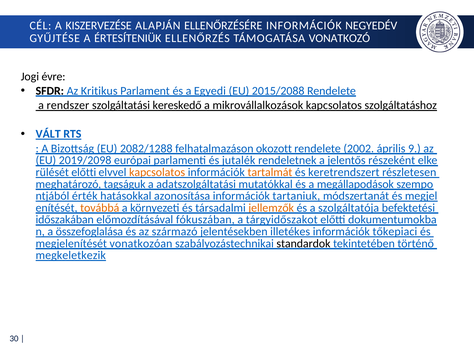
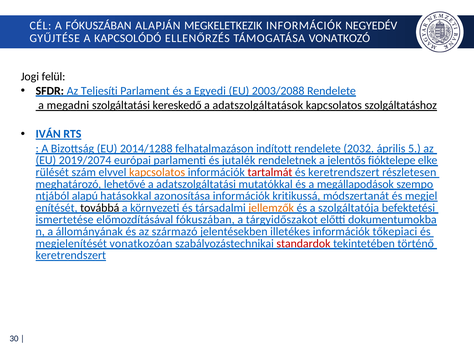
A KISZERVEZÉSE: KISZERVEZÉSE -> FÓKUSZÁBAN (99, 25)
ELLENŐRZÉSÉRE: ELLENŐRZÉSÉRE -> MEGKELETKEZIK (223, 25)
ÉRTESÍTENIÜK: ÉRTESÍTENIÜK -> KAPCSOLÓDÓ (128, 38)
évre: évre -> felül (53, 77)
Kritikus: Kritikus -> Teljesíti (99, 91)
2015/2088: 2015/2088 -> 2003/2088 (278, 91)
rendszer: rendszer -> megadni (68, 105)
mikrovállalkozások: mikrovállalkozások -> adatszolgáltatások (258, 105)
VÁLT: VÁLT -> IVÁN (48, 134)
2082/1288: 2082/1288 -> 2014/1288 (146, 148)
okozott: okozott -> indított (274, 148)
2002: 2002 -> 2032 (359, 148)
9: 9 -> 5 (414, 148)
2019/2098: 2019/2098 -> 2019/2074 (85, 160)
részeként: részeként -> fióktelepe (392, 160)
előtti: előtti -> szám (84, 172)
tartalmát colour: orange -> red (270, 172)
tagságuk: tagságuk -> lehetővé (125, 184)
érték: érték -> alapú (85, 196)
tartaniuk: tartaniuk -> kritikussá (296, 196)
továbbá colour: orange -> black (100, 208)
időszakában: időszakában -> ismertetése (65, 219)
összefoglalása: összefoglalása -> állományának (89, 231)
standardok colour: black -> red (303, 243)
megkeletkezik: megkeletkezik -> keretrendszert (71, 255)
